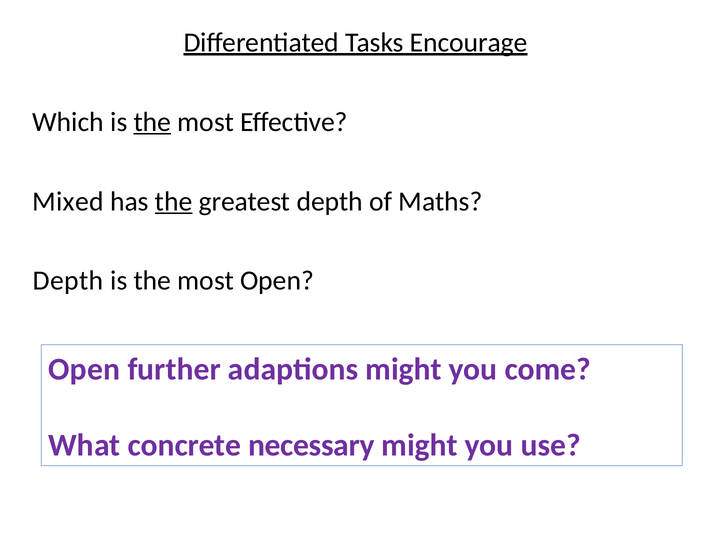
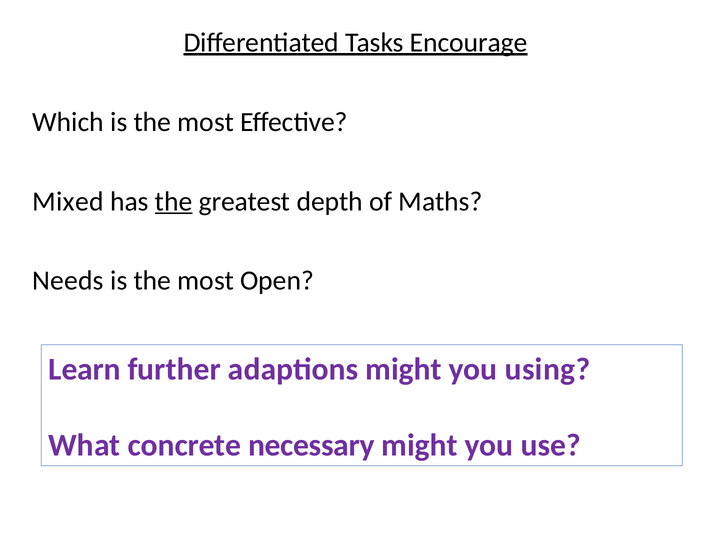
the underline: present -> none (152, 122)
Depth: Depth -> Needs (68, 281)
Open: Open -> Learn (84, 369)
come: come -> using (548, 369)
